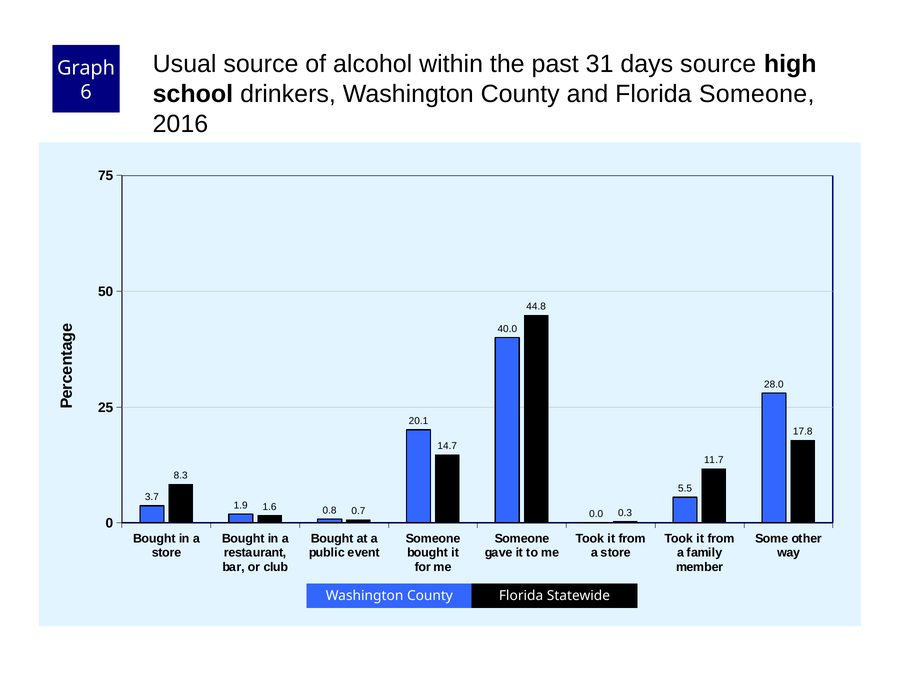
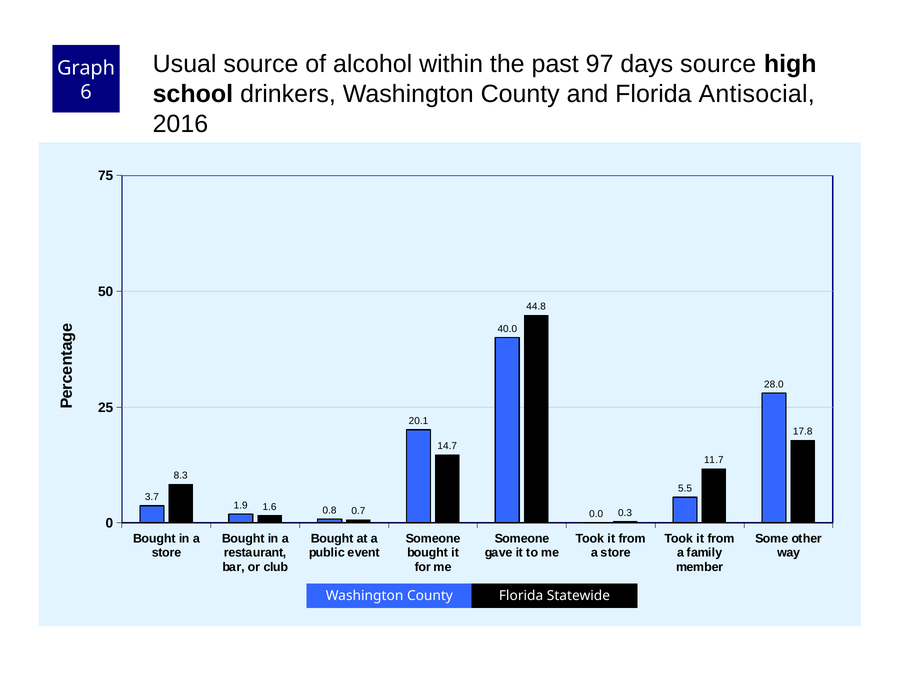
31: 31 -> 97 (600, 64)
Florida Someone: Someone -> Antisocial (757, 94)
